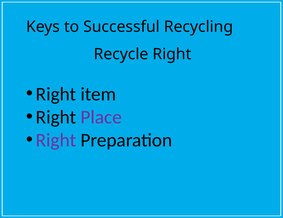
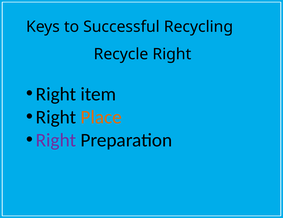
Place colour: purple -> orange (101, 118)
